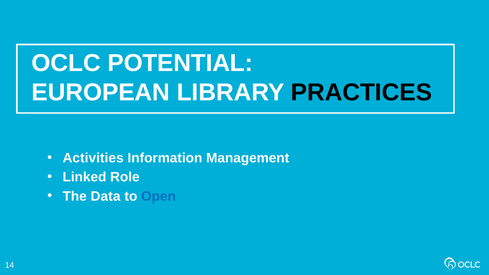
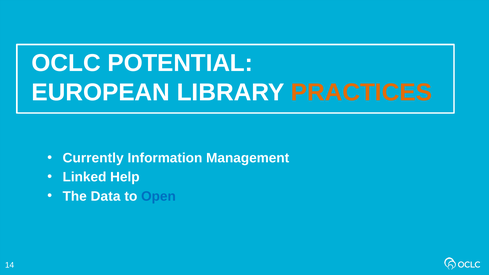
PRACTICES colour: black -> orange (361, 93)
Activities: Activities -> Currently (93, 158)
Role: Role -> Help (125, 177)
